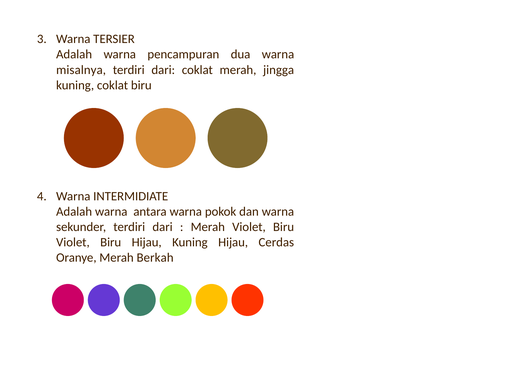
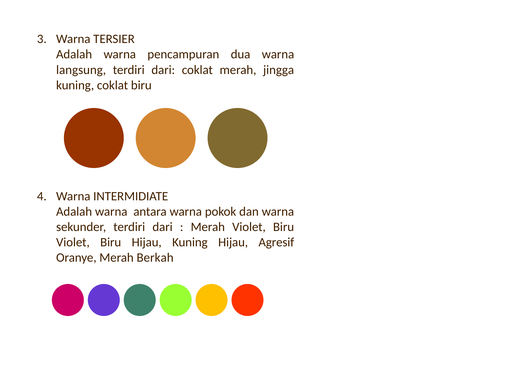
misalnya: misalnya -> langsung (81, 70)
Cerdas: Cerdas -> Agresif (276, 242)
